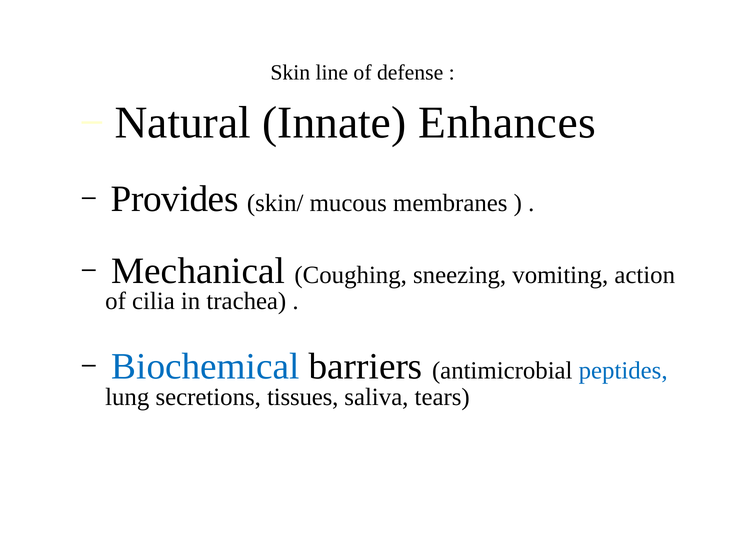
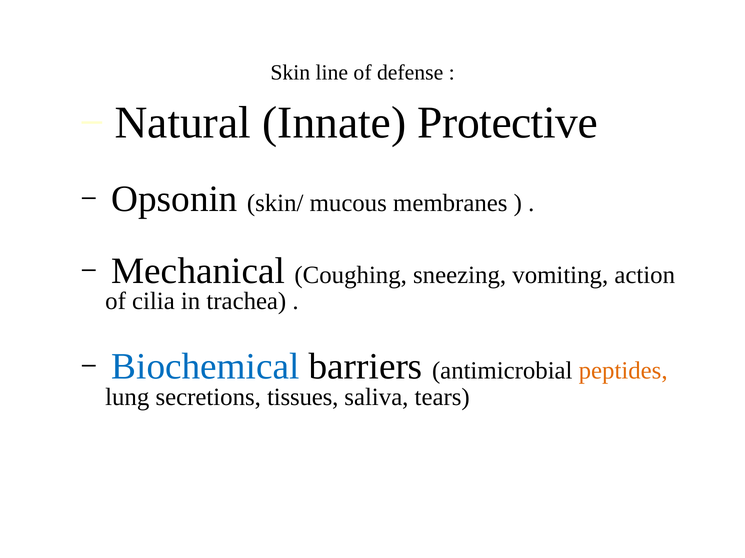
Enhances: Enhances -> Protective (508, 123)
Provides: Provides -> Opsonin (175, 199)
peptides colour: blue -> orange (623, 371)
